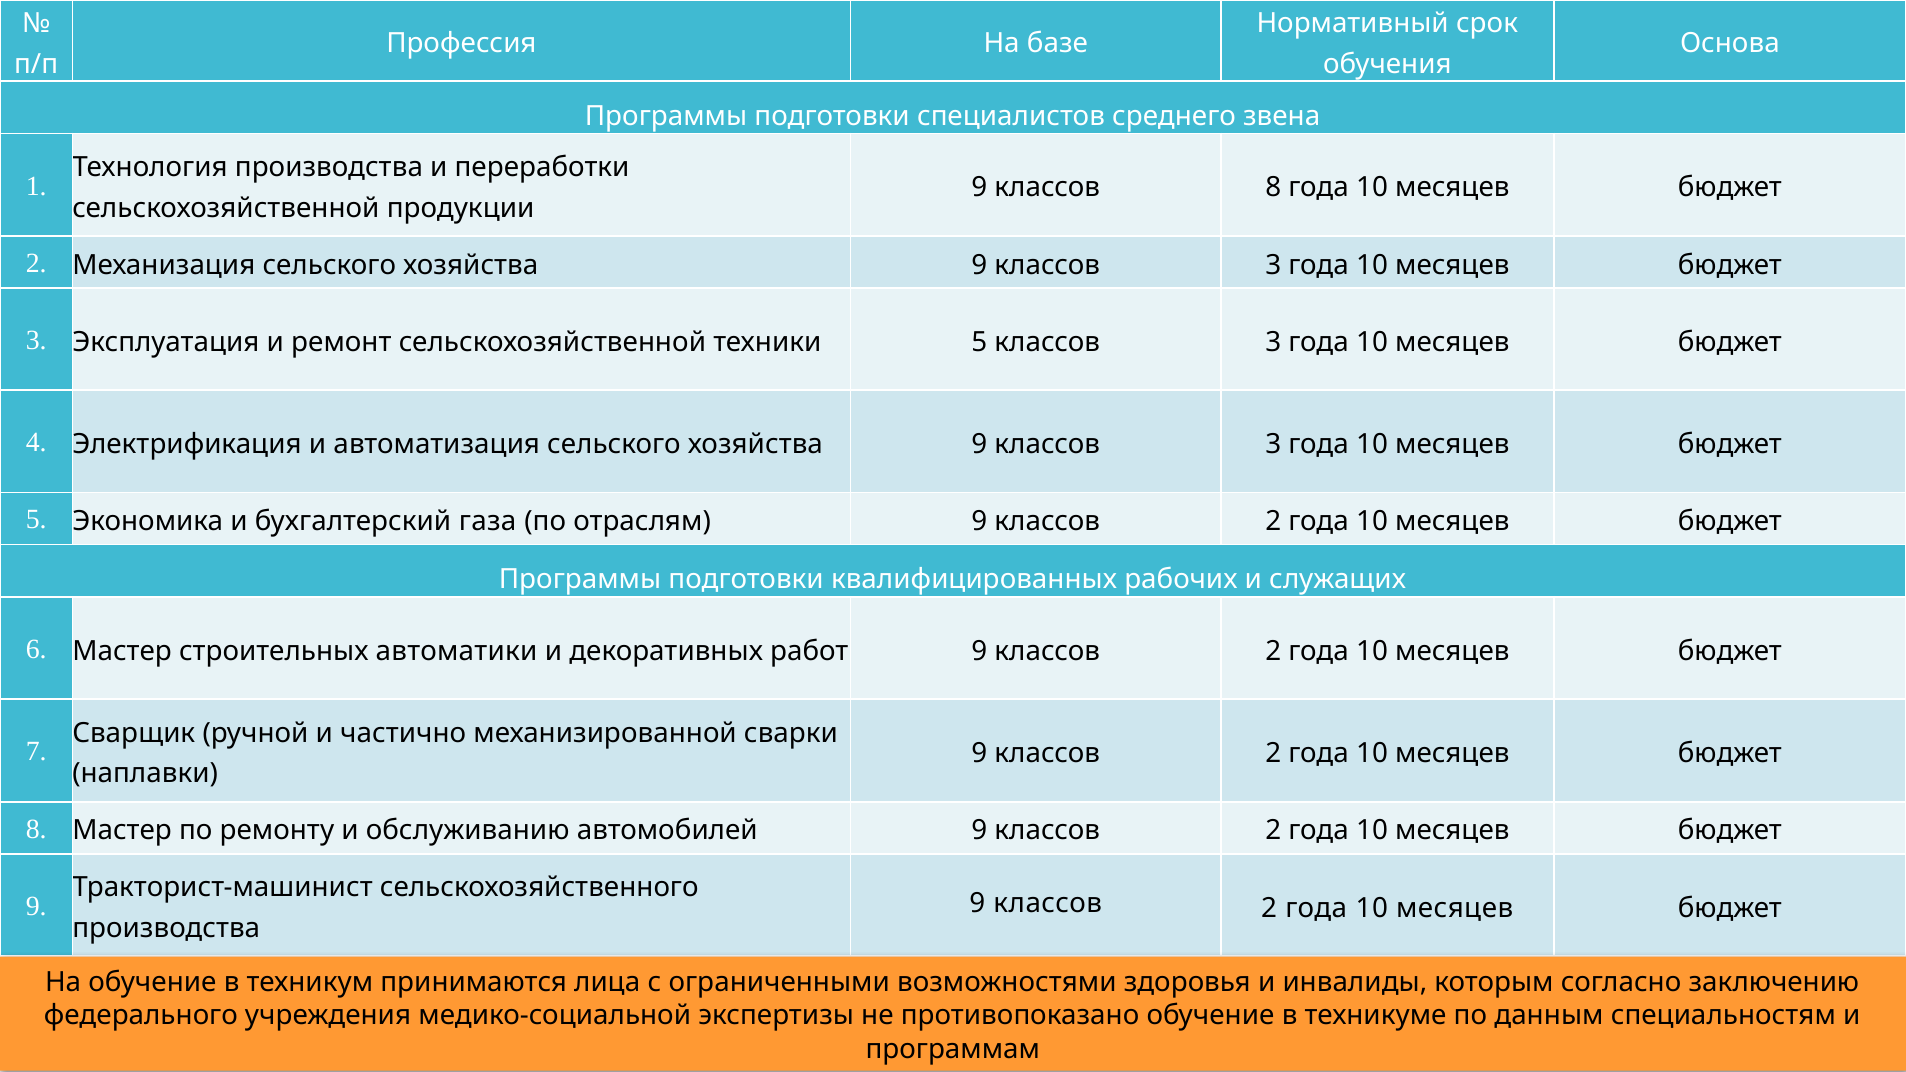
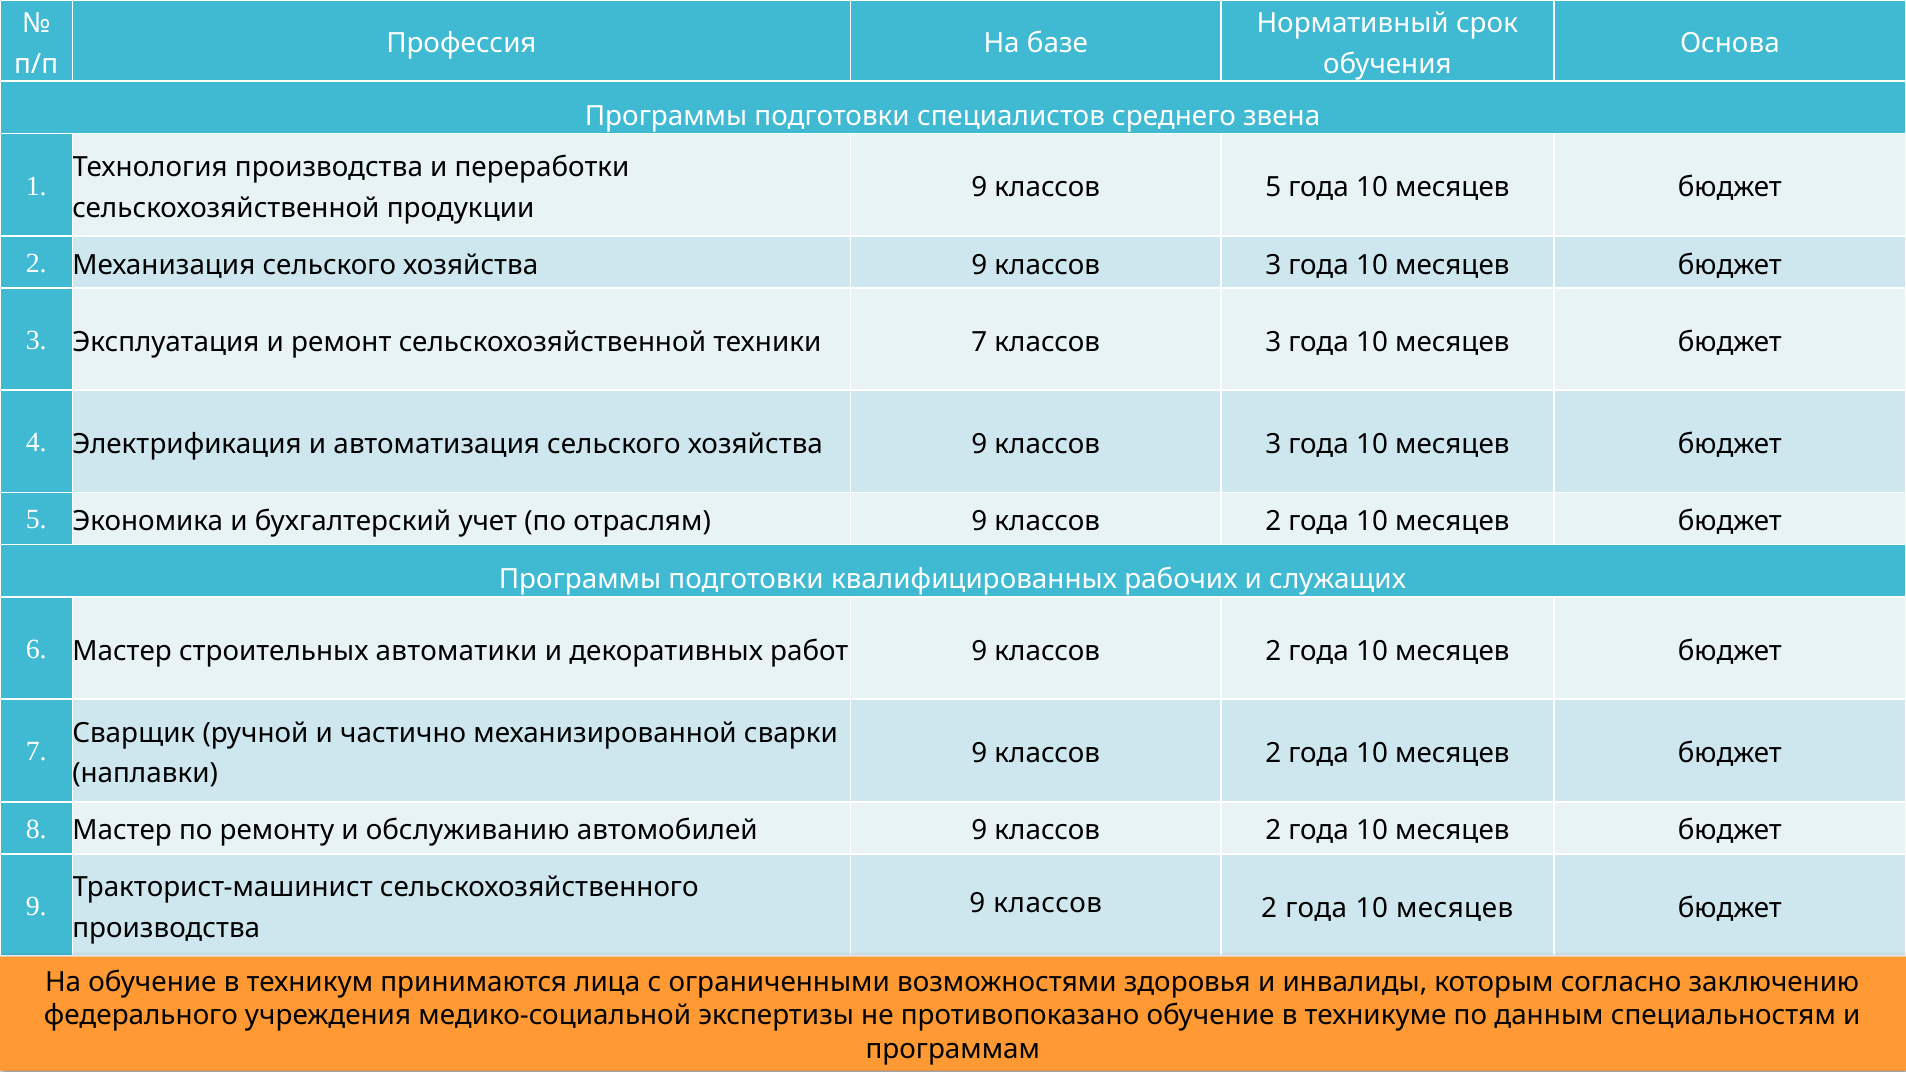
классов 8: 8 -> 5 (1273, 188)
техники 5: 5 -> 7 (979, 342)
газа: газа -> учет (488, 522)
